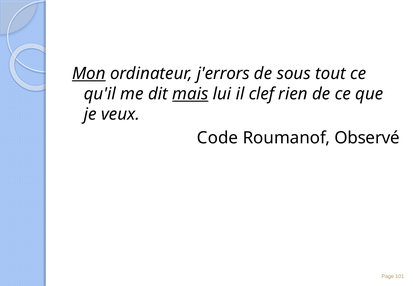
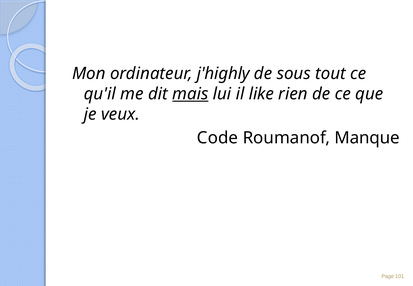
Mon underline: present -> none (89, 74)
j'errors: j'errors -> j'highly (223, 74)
clef: clef -> like (261, 94)
Observé: Observé -> Manque (367, 138)
